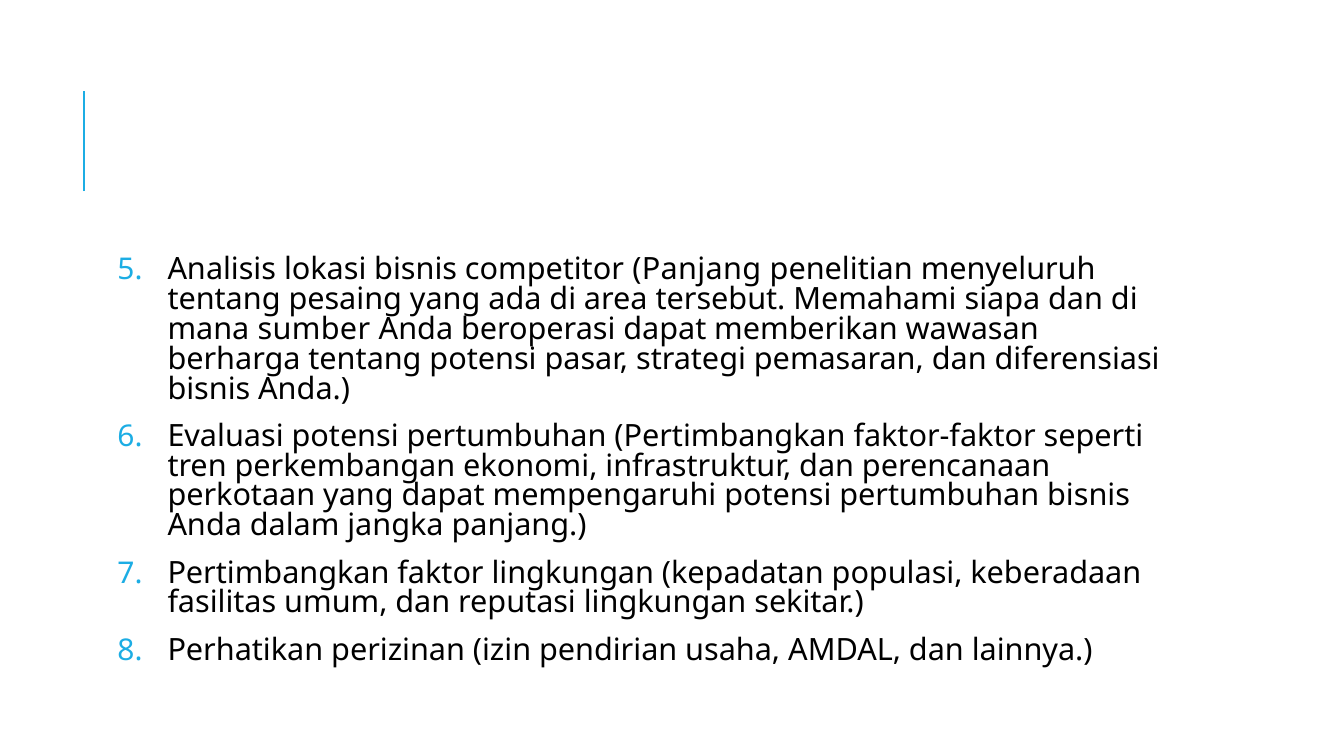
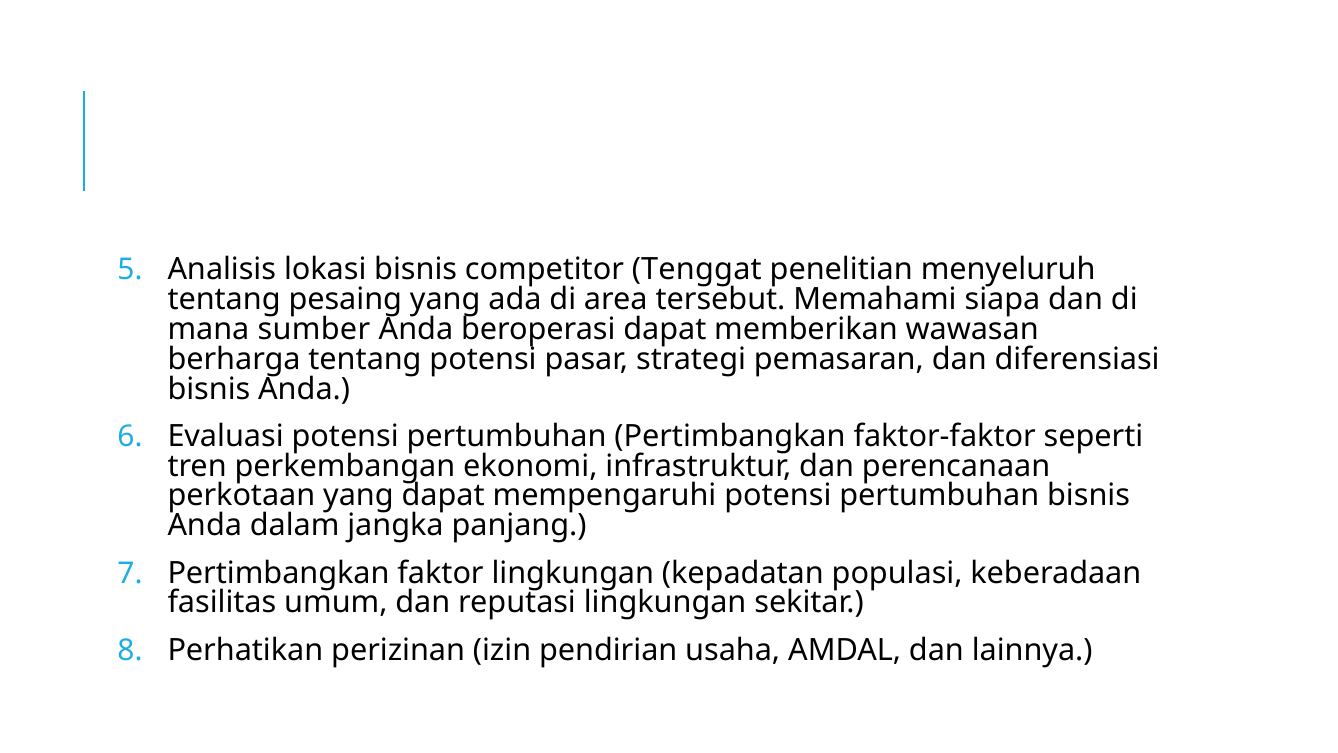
competitor Panjang: Panjang -> Tenggat (697, 270)
